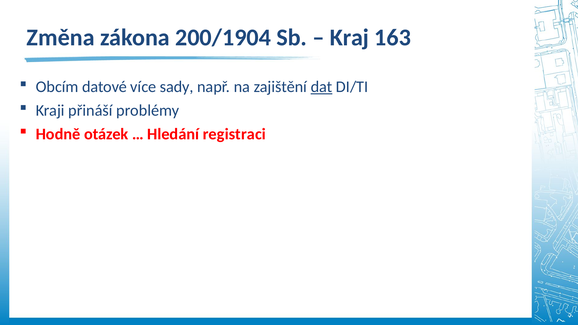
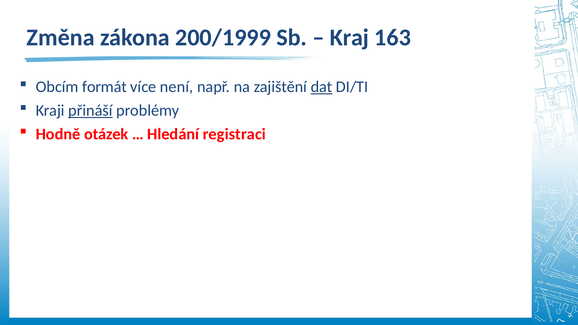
200/1904: 200/1904 -> 200/1999 (223, 38)
datové: datové -> formát (105, 87)
sady: sady -> není (177, 87)
přináší underline: none -> present (90, 111)
